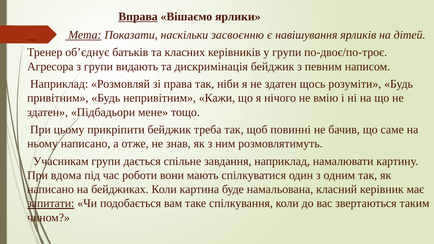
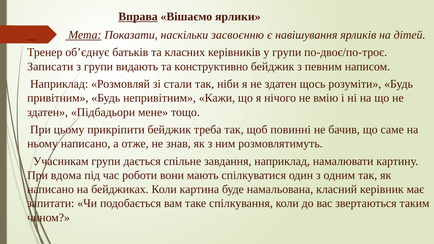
Агресора: Агресора -> Записати (50, 67)
дискримінація: дискримінація -> конструктивно (211, 67)
права: права -> стали (178, 84)
запитати underline: present -> none (51, 204)
